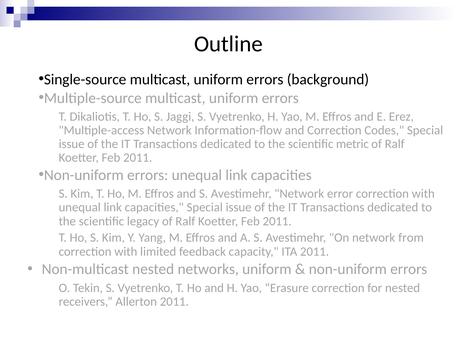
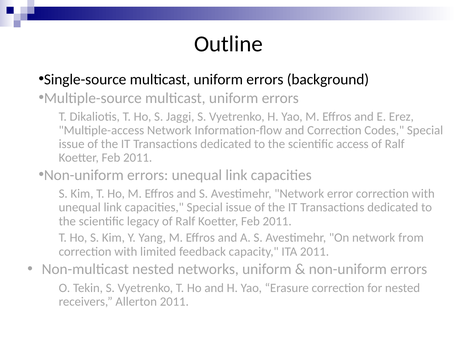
metric: metric -> access (352, 144)
